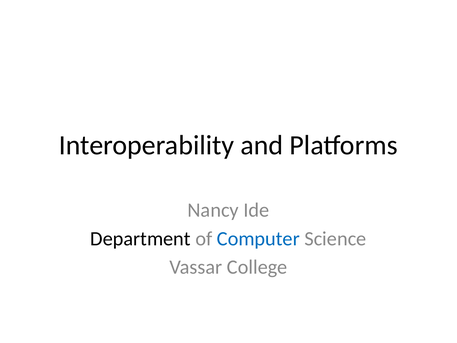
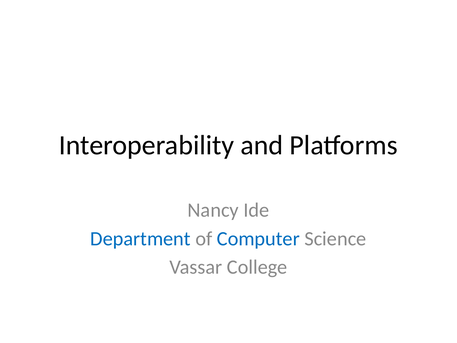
Department colour: black -> blue (141, 239)
